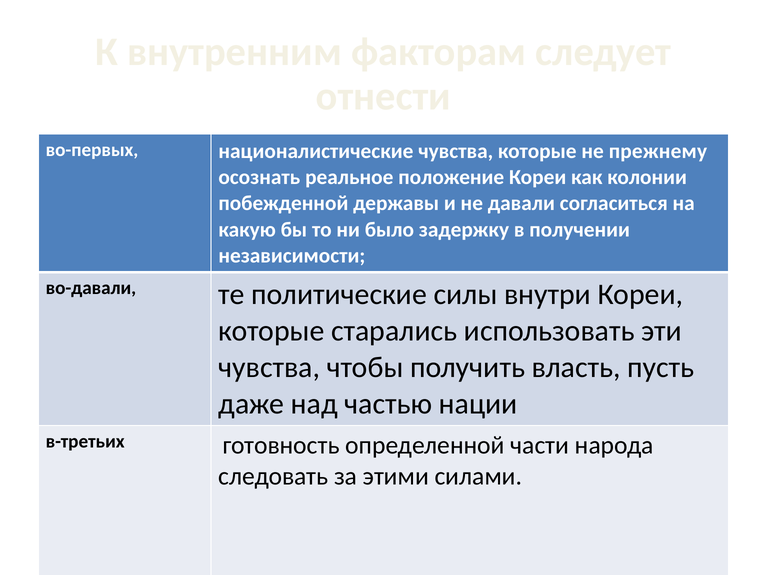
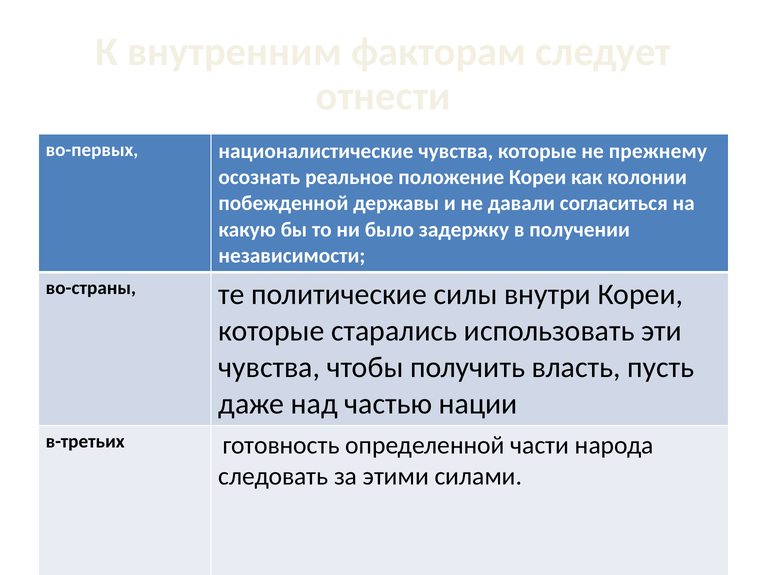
во-давали: во-давали -> во-страны (91, 288)
